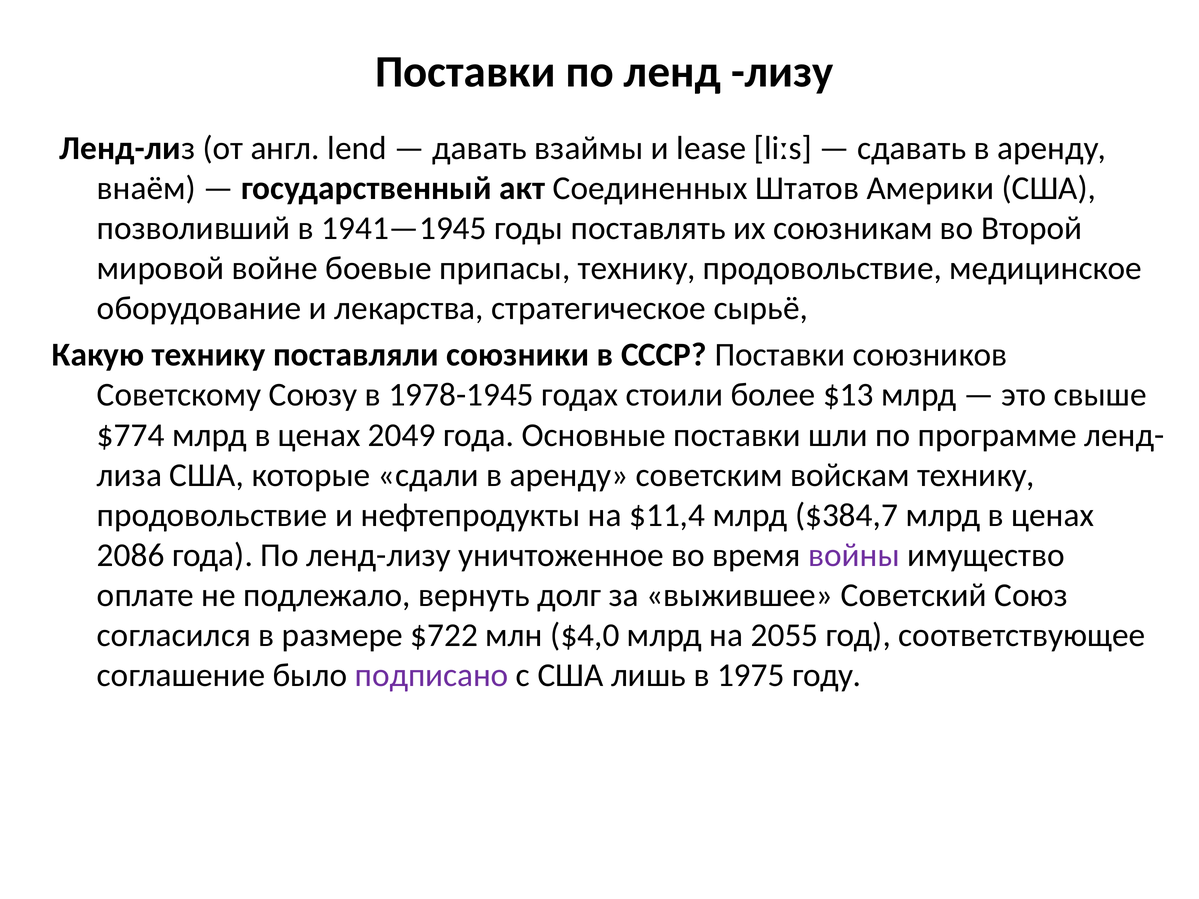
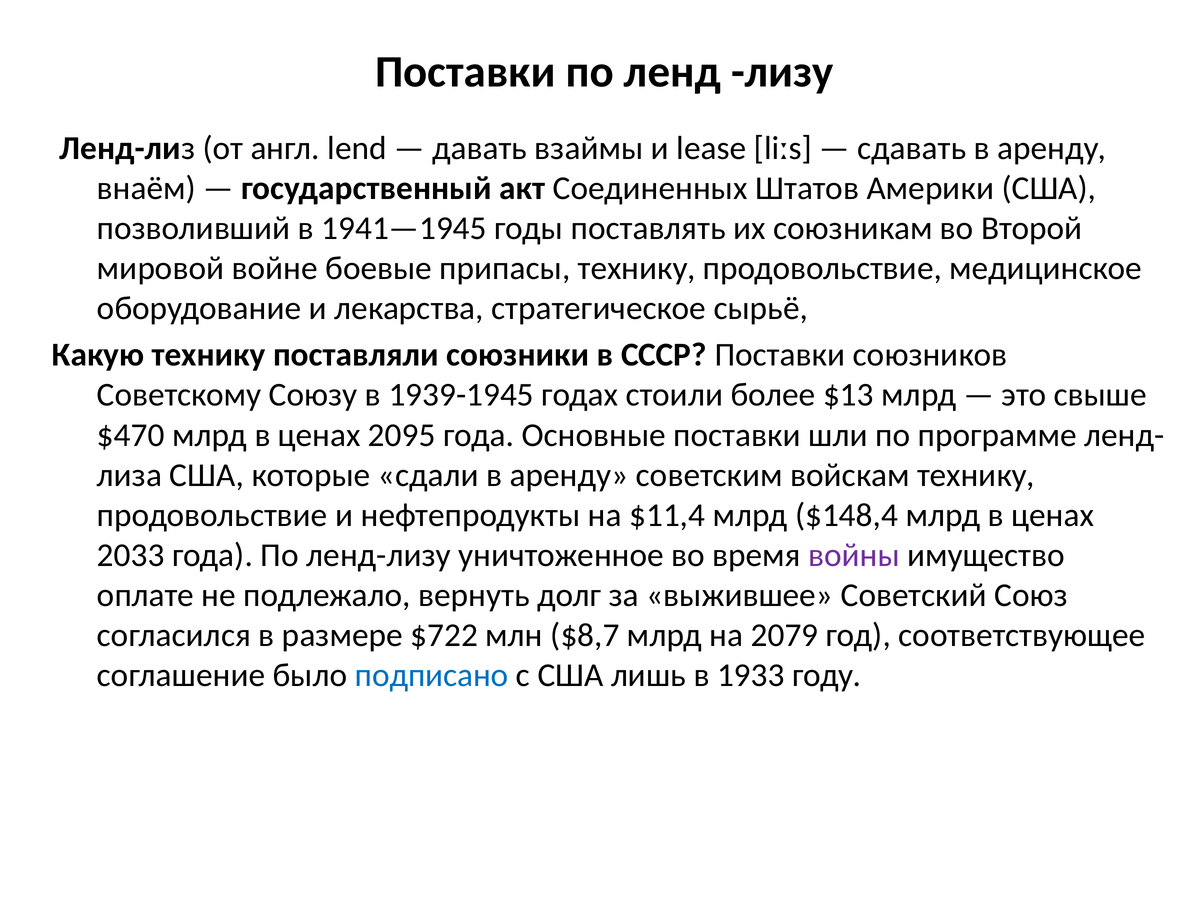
1978-1945: 1978-1945 -> 1939-1945 (461, 395)
$774: $774 -> $470 (131, 435)
2049: 2049 -> 2095 (402, 435)
$384,7: $384,7 -> $148,4 (847, 515)
2086: 2086 -> 2033 (131, 555)
$4,0: $4,0 -> $8,7 (585, 635)
2055: 2055 -> 2079 (785, 635)
подписано colour: purple -> blue (432, 675)
1975: 1975 -> 1933 (751, 675)
